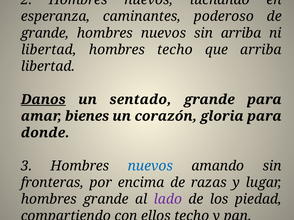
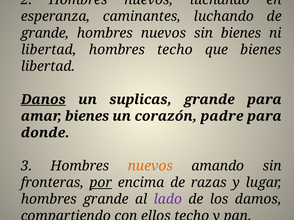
caminantes poderoso: poderoso -> luchando (224, 16)
sin arriba: arriba -> bienes (241, 33)
que arriba: arriba -> bienes (261, 50)
sentado: sentado -> suplicas (141, 100)
gloria: gloria -> padre (222, 116)
nuevos colour: blue -> orange (150, 166)
por underline: none -> present (101, 183)
piedad: piedad -> damos (258, 200)
